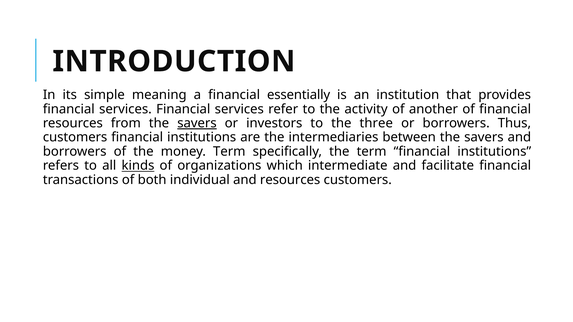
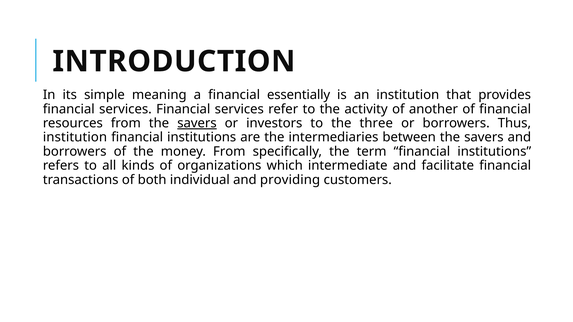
customers: customers -> institution (75, 137)
money Term: Term -> From (229, 152)
kinds underline: present -> none (138, 166)
and resources: resources -> providing (290, 180)
